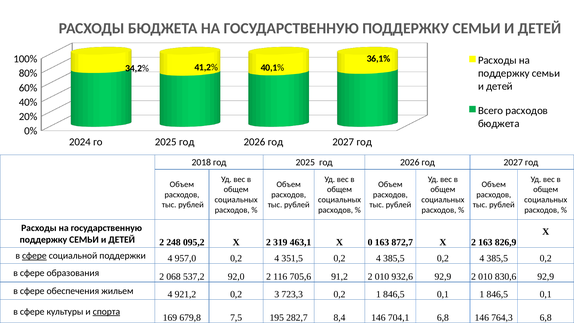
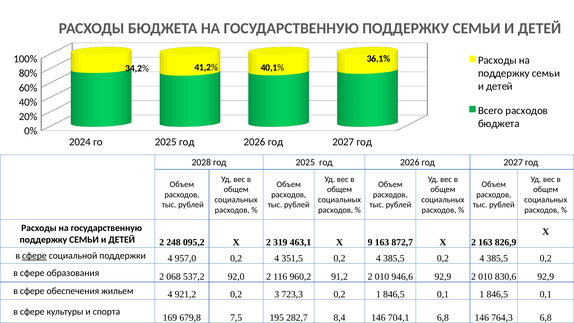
2018: 2018 -> 2028 (201, 162)
0: 0 -> 9 (370, 242)
705,6: 705,6 -> 960,2 (300, 277)
932,6: 932,6 -> 946,6 (402, 277)
спорта underline: present -> none (106, 311)
